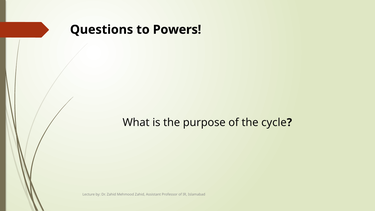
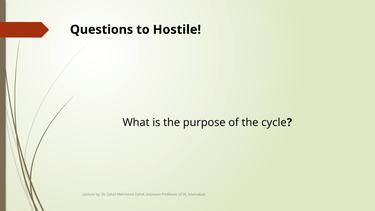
Powers: Powers -> Hostile (177, 30)
